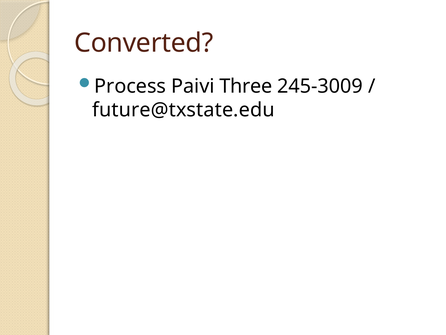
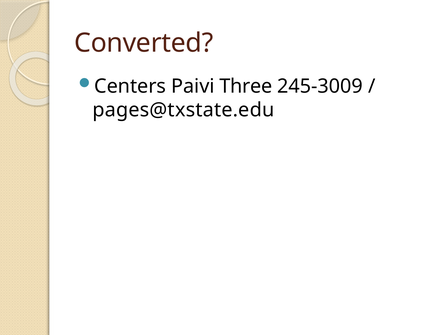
Process: Process -> Centers (130, 86)
future@txstate.edu: future@txstate.edu -> pages@txstate.edu (183, 110)
